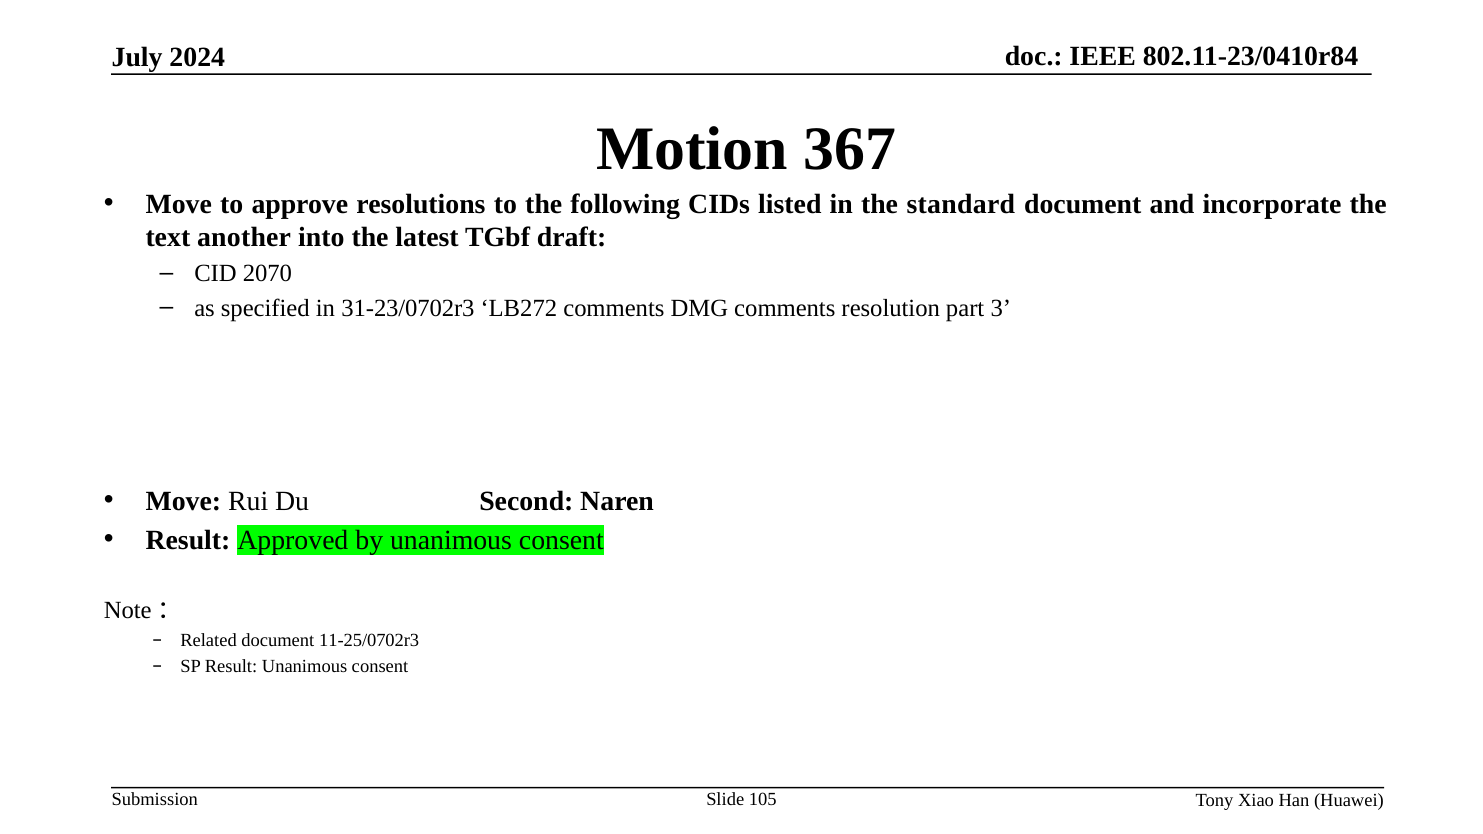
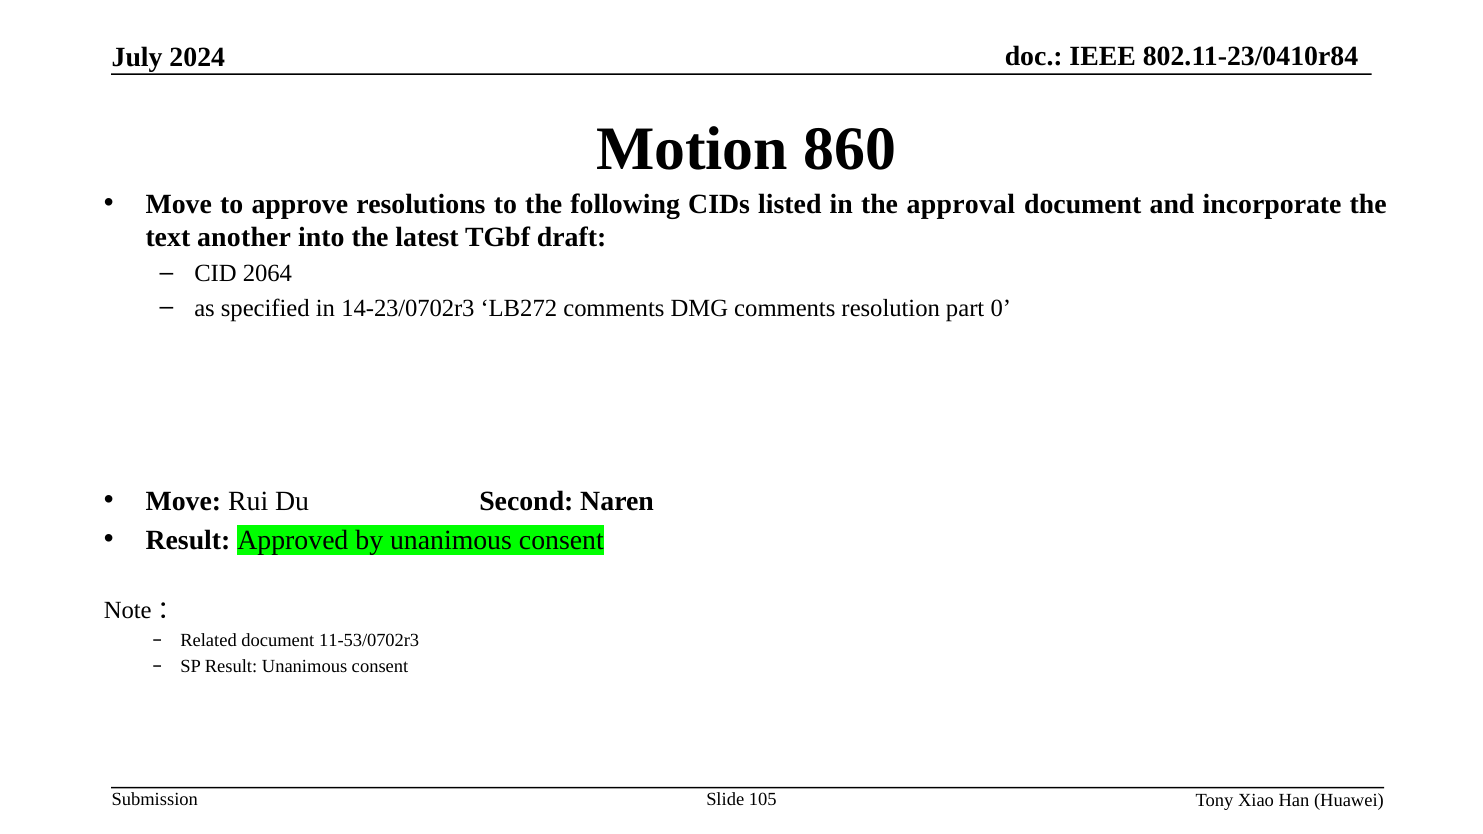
367: 367 -> 860 (850, 149)
standard: standard -> approval (961, 204)
2070: 2070 -> 2064 (267, 274)
31-23/0702r3: 31-23/0702r3 -> 14-23/0702r3 (408, 308)
3: 3 -> 0 (1001, 308)
11-25/0702r3: 11-25/0702r3 -> 11-53/0702r3 (369, 640)
